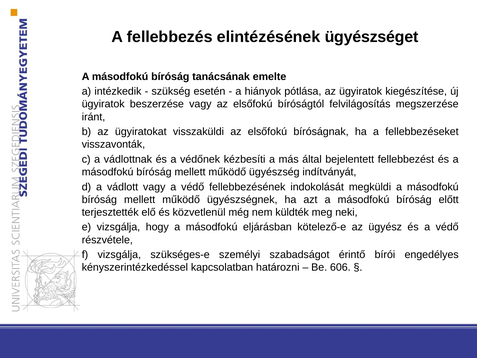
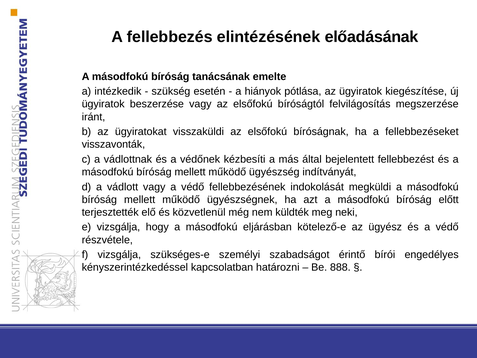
ügyészséget: ügyészséget -> előadásának (372, 37)
606: 606 -> 888 (340, 267)
